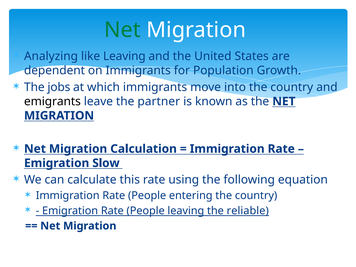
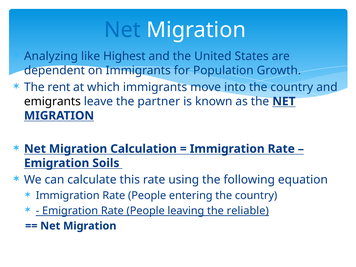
Net colour: green -> blue (122, 30)
like Leaving: Leaving -> Highest (124, 56)
jobs: jobs -> rent (59, 87)
Slow: Slow -> Soils (106, 163)
